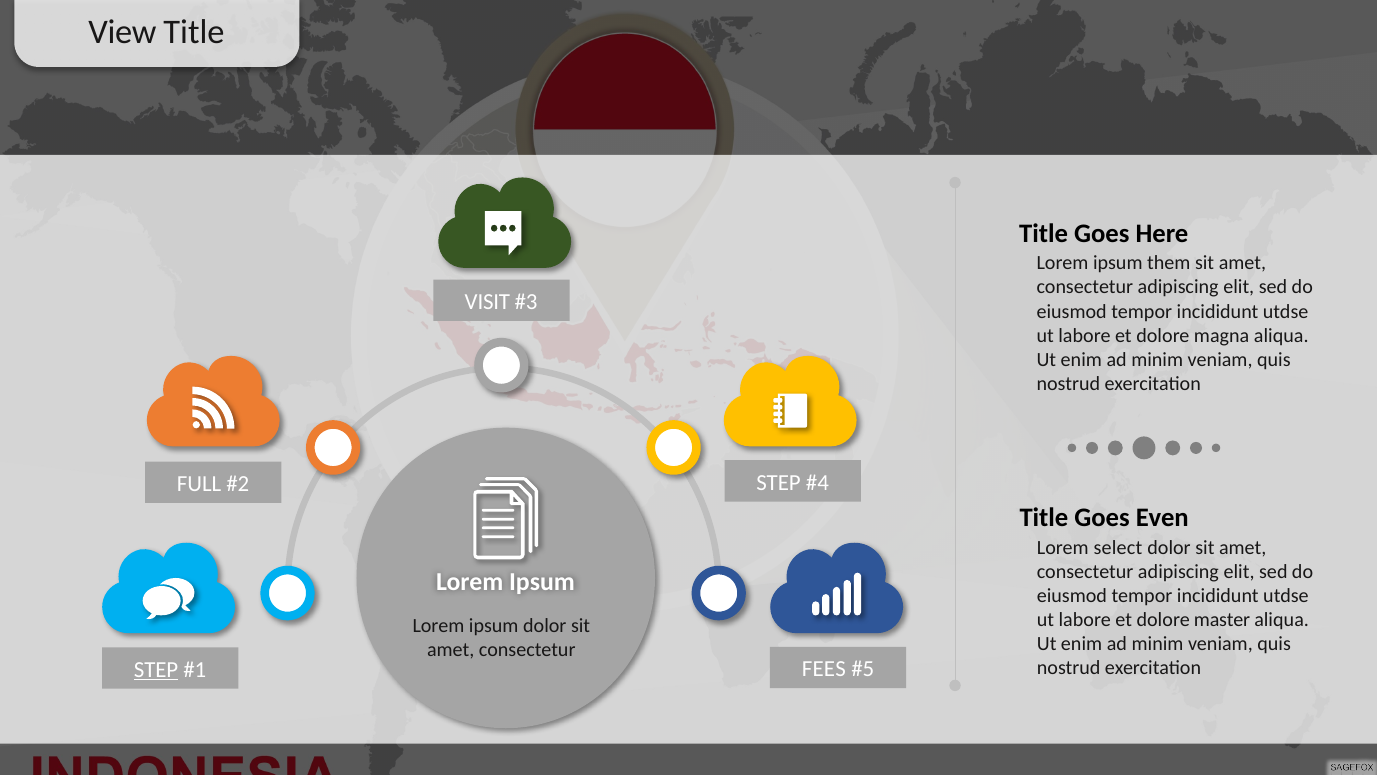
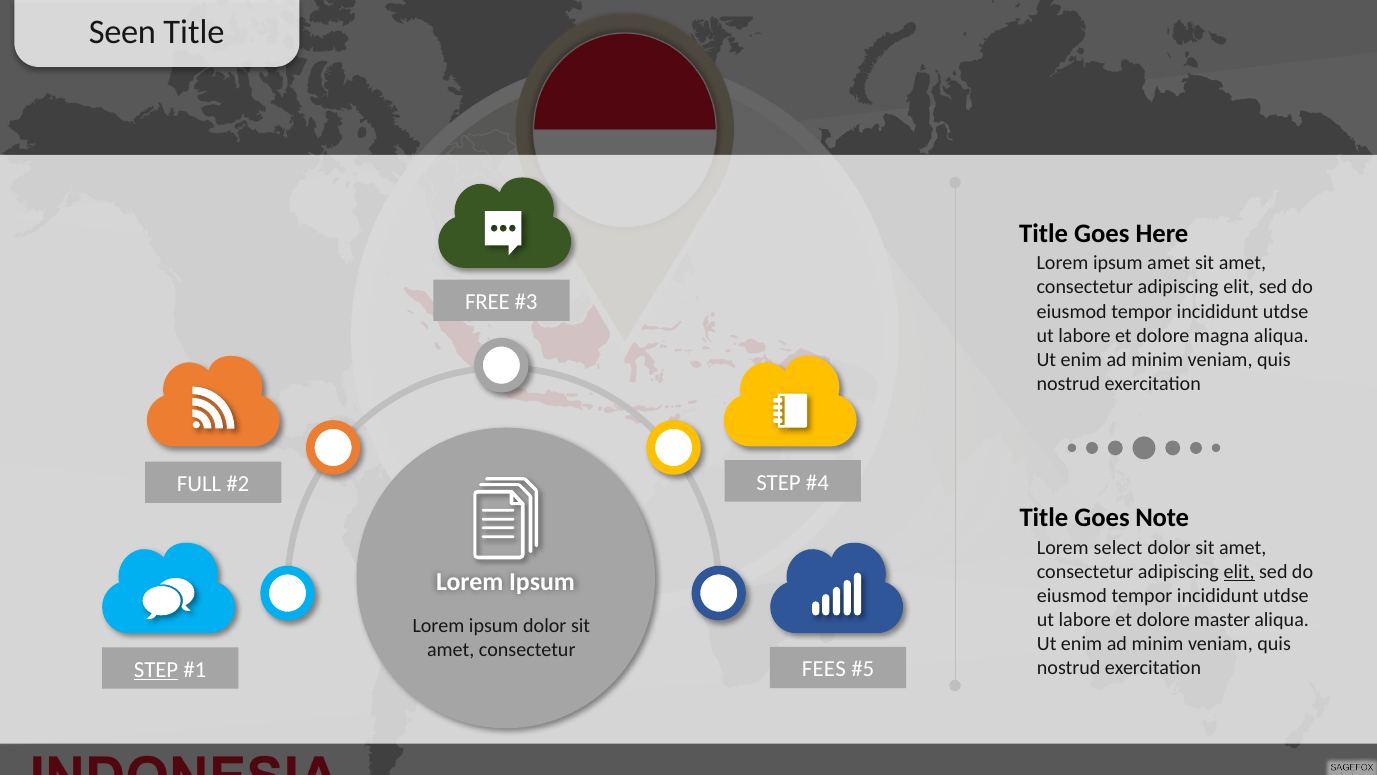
View: View -> Seen (123, 33)
ipsum them: them -> amet (1169, 263)
VISIT: VISIT -> FREE (487, 302)
Even: Even -> Note (1162, 517)
elit underline: none -> present (1239, 571)
